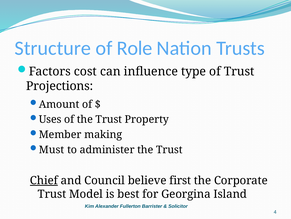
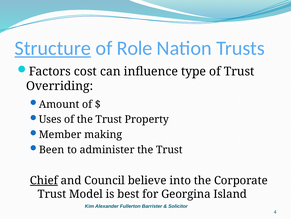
Structure underline: none -> present (53, 48)
Projections: Projections -> Overriding (60, 86)
Must: Must -> Been (52, 149)
first: first -> into (180, 180)
